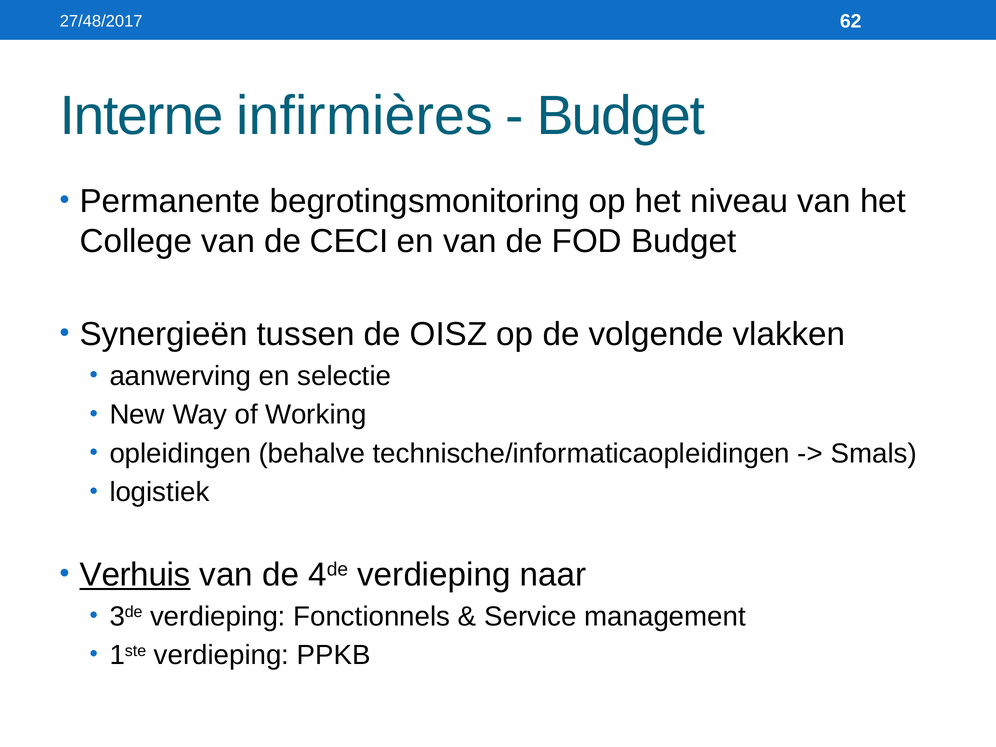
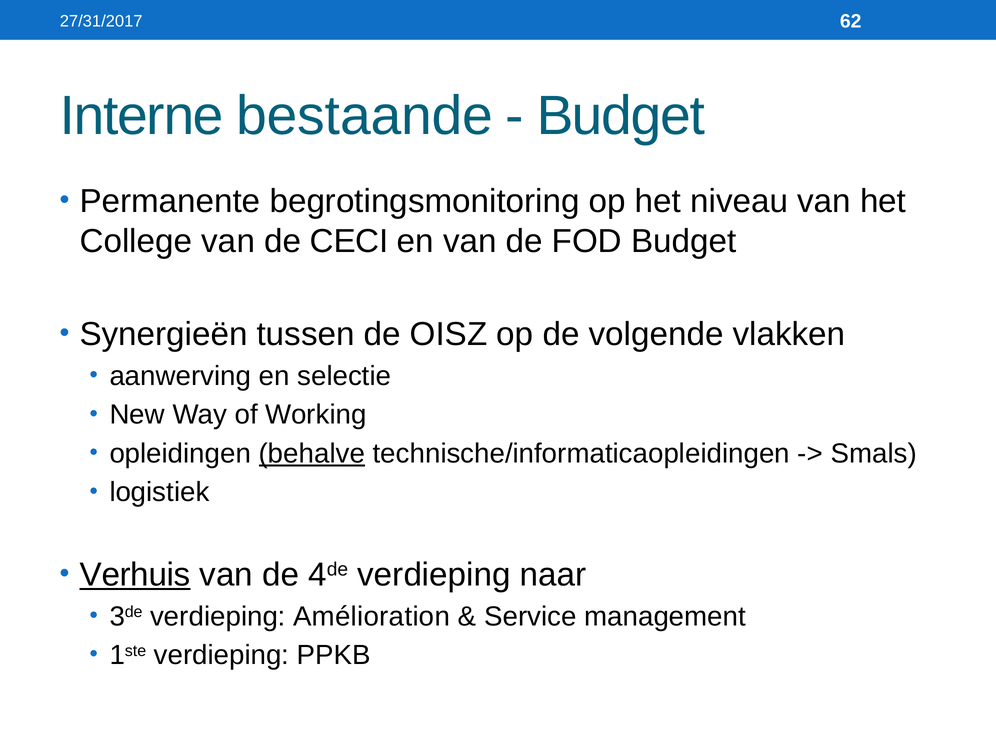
27/48/2017: 27/48/2017 -> 27/31/2017 (101, 21)
infirmières: infirmières -> bestaande (365, 116)
behalve underline: none -> present (312, 454)
Fonctionnels: Fonctionnels -> Amélioration (372, 616)
